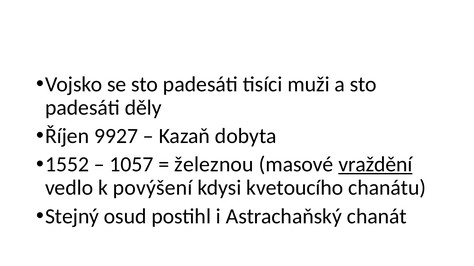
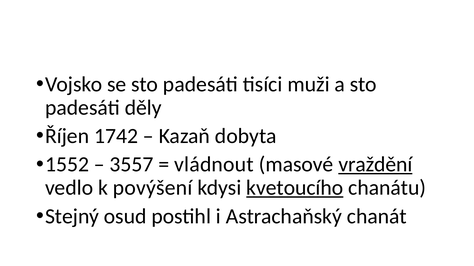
9927: 9927 -> 1742 (116, 136)
1057: 1057 -> 3557 (132, 165)
železnou: železnou -> vládnout (214, 165)
kvetoucího underline: none -> present (295, 188)
